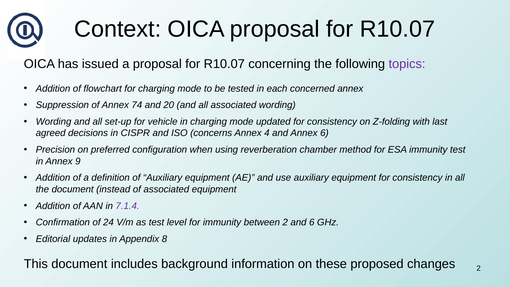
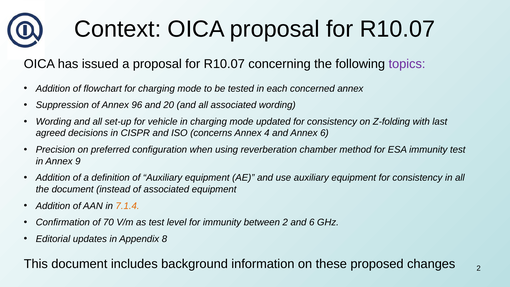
74: 74 -> 96 (137, 105)
7.1.4 colour: purple -> orange (128, 206)
24: 24 -> 70 (108, 222)
